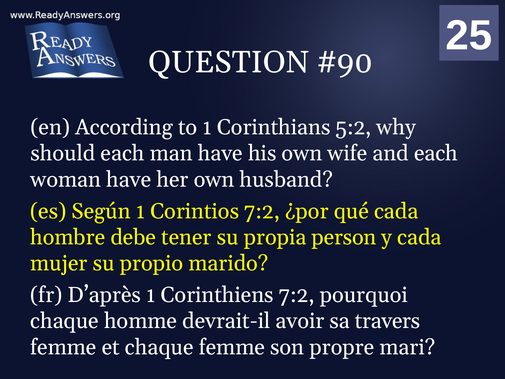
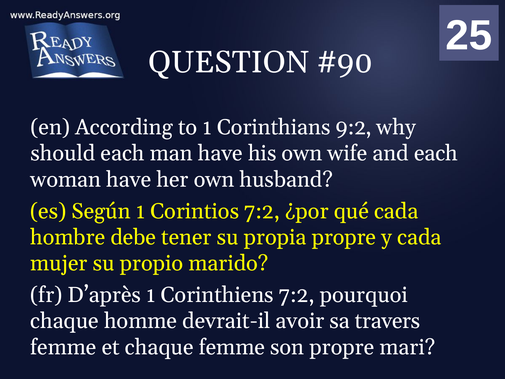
5:2: 5:2 -> 9:2 (354, 127)
propia person: person -> propre (344, 237)
